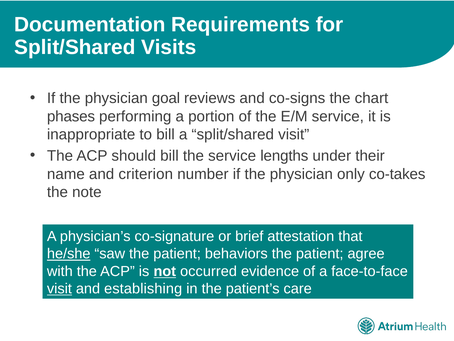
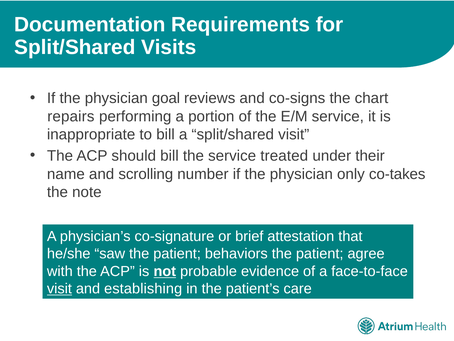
phases: phases -> repairs (71, 116)
lengths: lengths -> treated (284, 156)
criterion: criterion -> scrolling (146, 174)
he/she underline: present -> none (69, 253)
occurred: occurred -> probable (209, 271)
